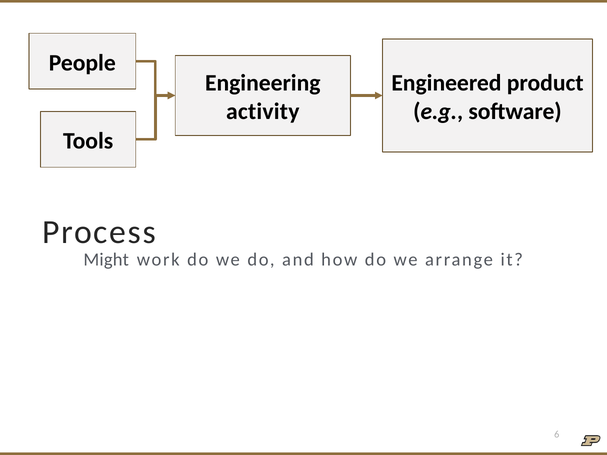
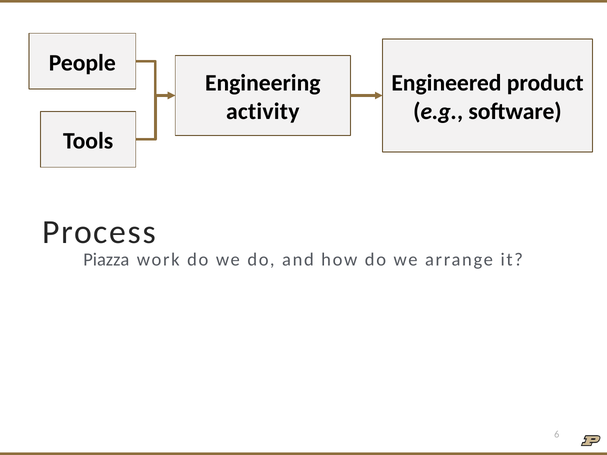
Might: Might -> Piazza (106, 260)
